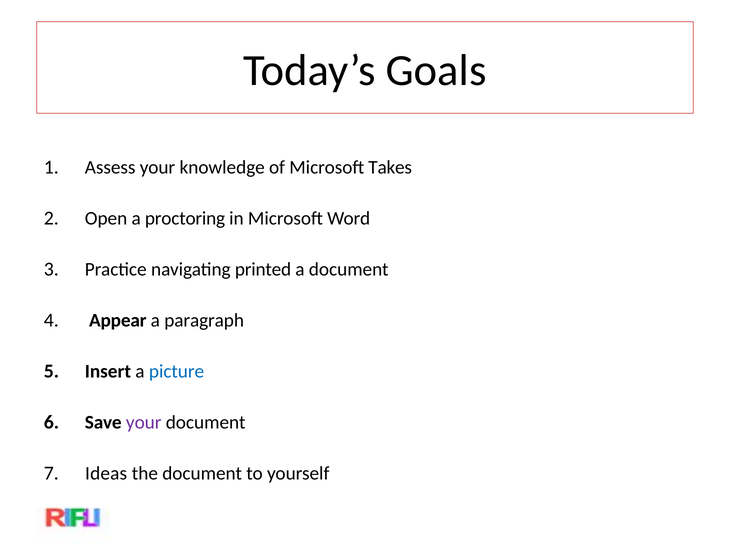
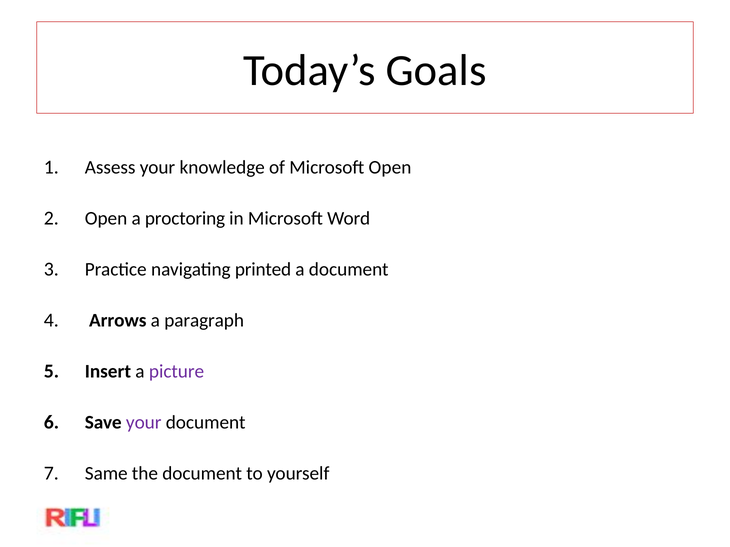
Microsoft Takes: Takes -> Open (390, 167)
Appear: Appear -> Arrows (118, 321)
picture colour: blue -> purple (177, 372)
Ideas: Ideas -> Same (106, 474)
